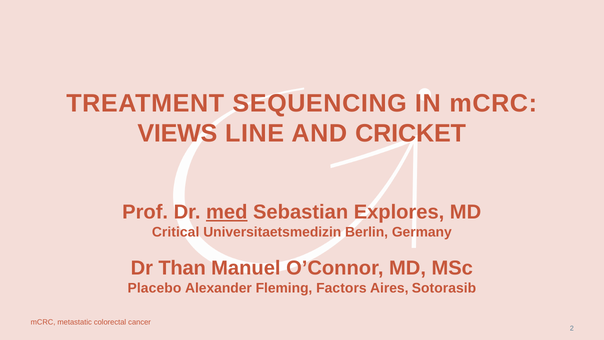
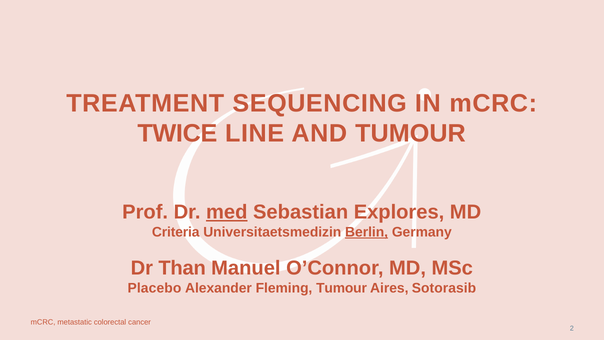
VIEWS: VIEWS -> TWICE (177, 134)
AND CRICKET: CRICKET -> TUMOUR (410, 134)
Critical: Critical -> Criteria (176, 232)
Berlin underline: none -> present (367, 232)
Fleming Factors: Factors -> Tumour (342, 288)
